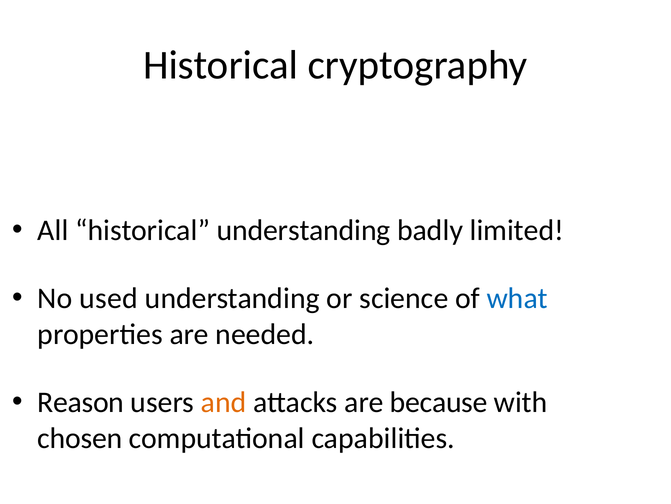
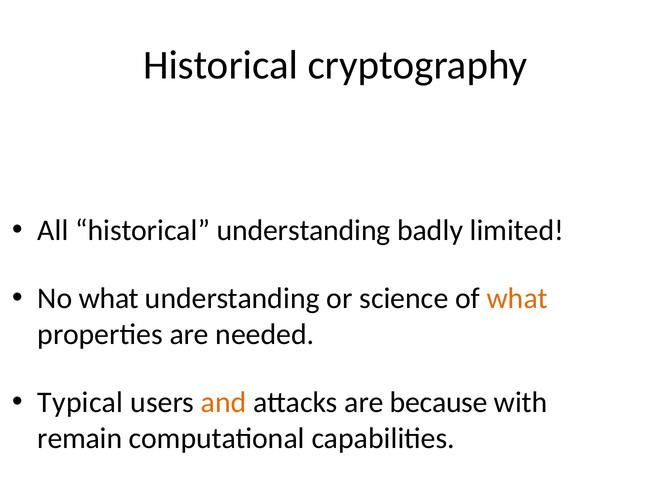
No used: used -> what (109, 298)
what colour: blue -> orange (517, 298)
Reason: Reason -> Typical (80, 402)
chosen: chosen -> remain (80, 438)
